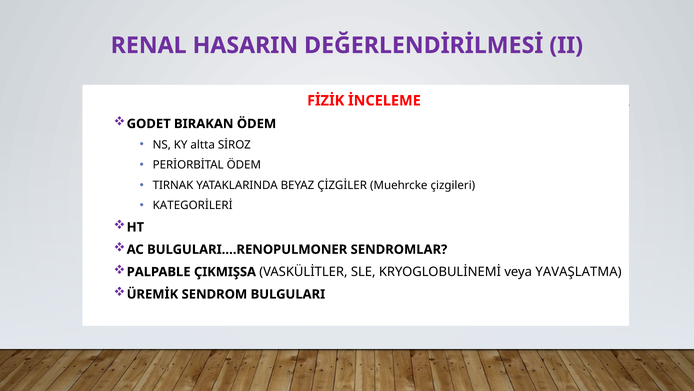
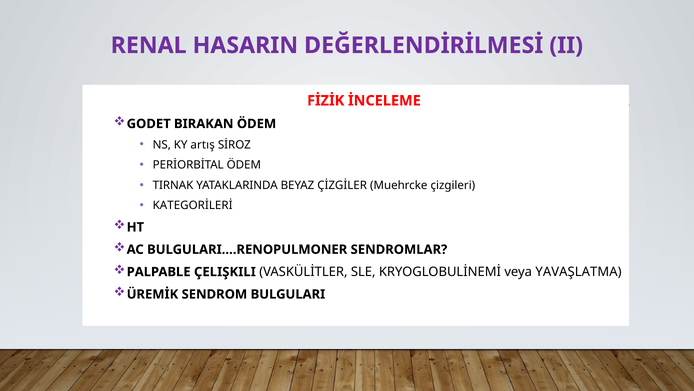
altta: altta -> artış (203, 145)
ÇIKMIŞSA: ÇIKMIŞSA -> ÇELIŞKILI (225, 272)
